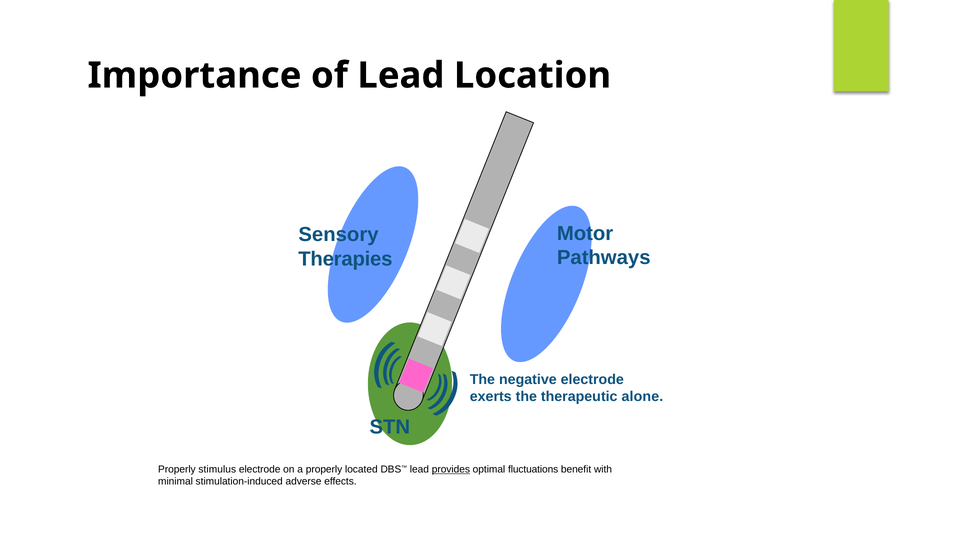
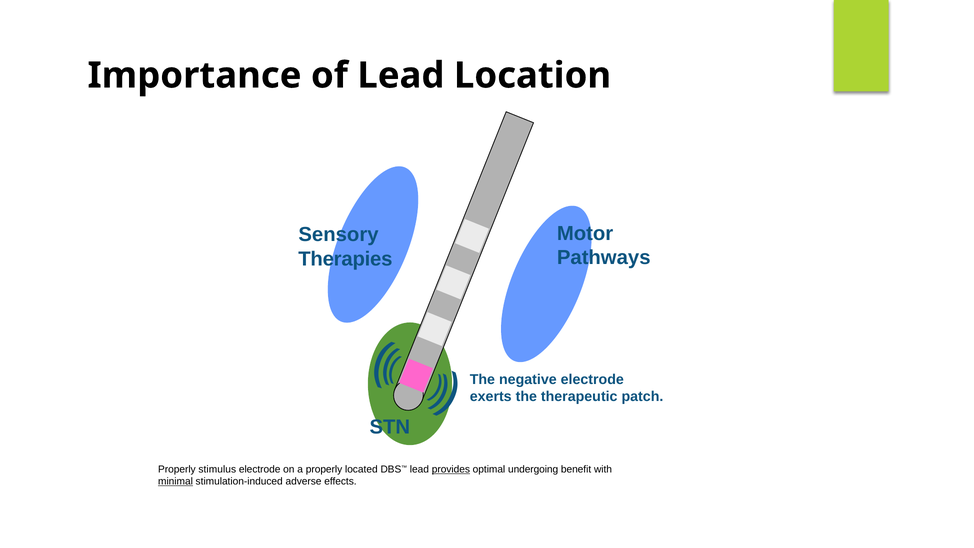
alone: alone -> patch (642, 397)
fluctuations: fluctuations -> undergoing (533, 469)
minimal underline: none -> present (175, 481)
